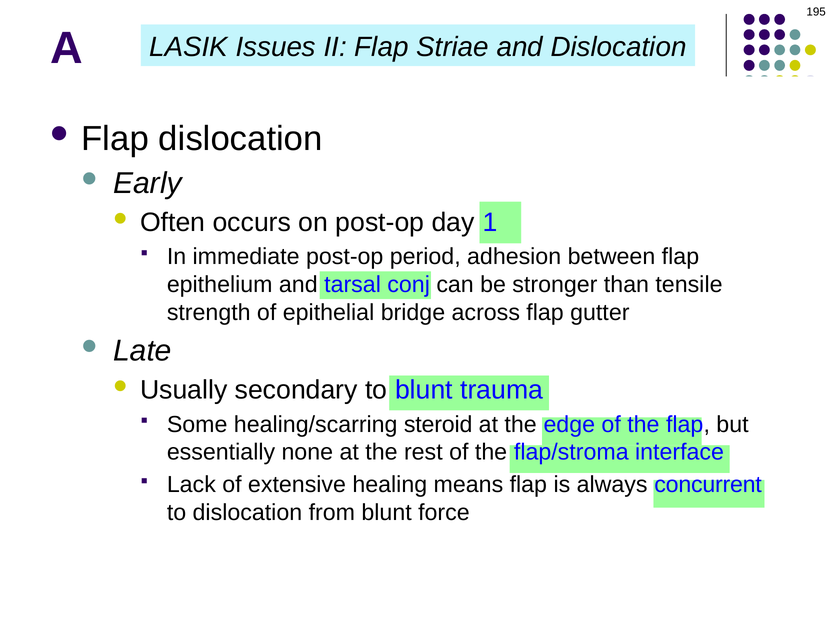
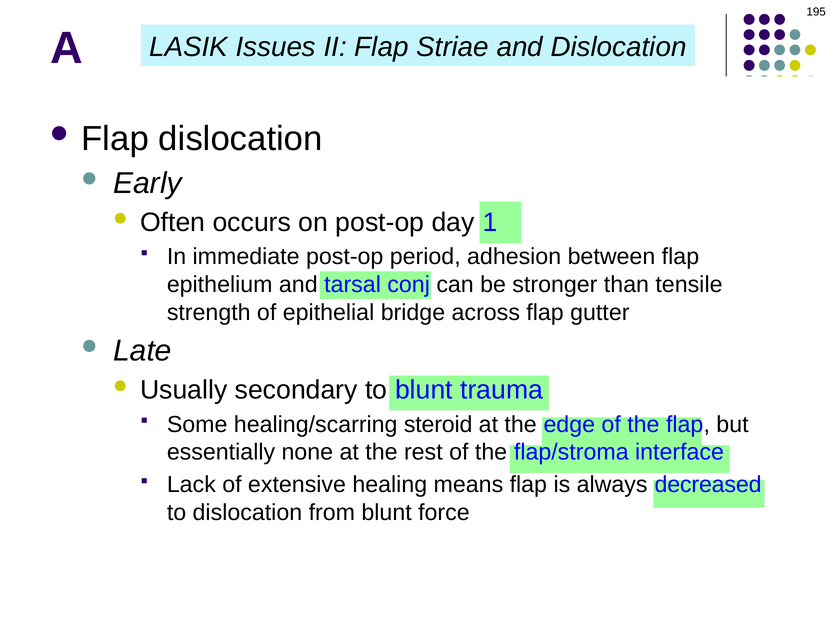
concurrent: concurrent -> decreased (708, 484)
